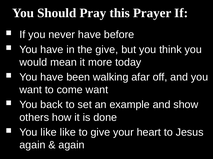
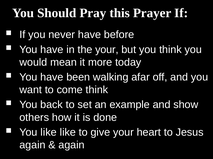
the give: give -> your (107, 50)
come want: want -> think (97, 90)
